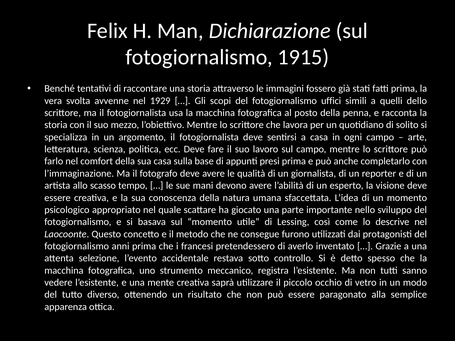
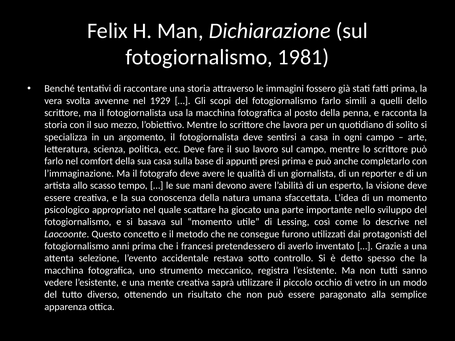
1915: 1915 -> 1981 (303, 57)
fotogiornalismo uffici: uffici -> farlo (331, 101)
